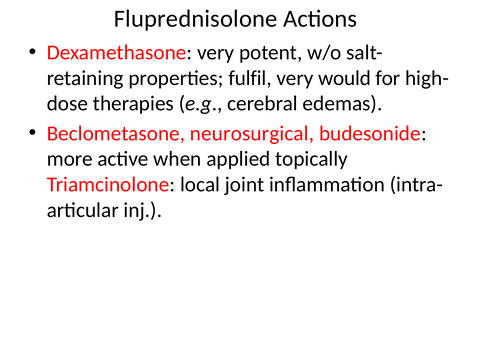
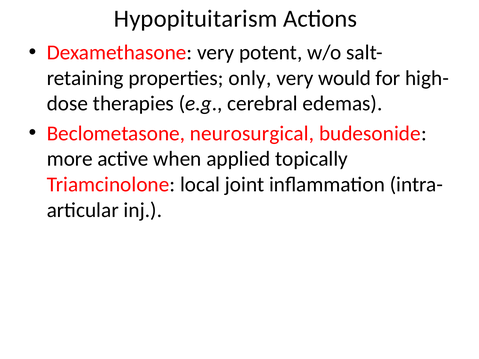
Fluprednisolone: Fluprednisolone -> Hypopituitarism (196, 19)
fulfil: fulfil -> only (250, 78)
